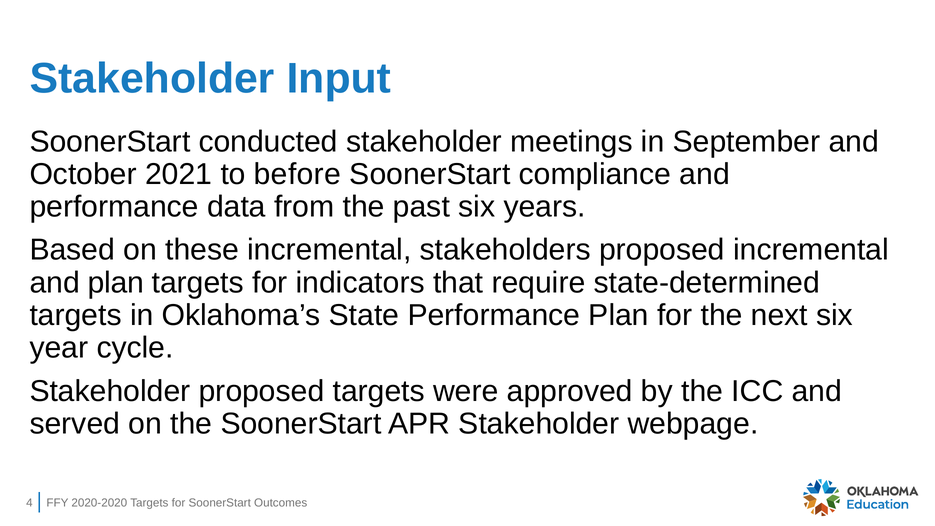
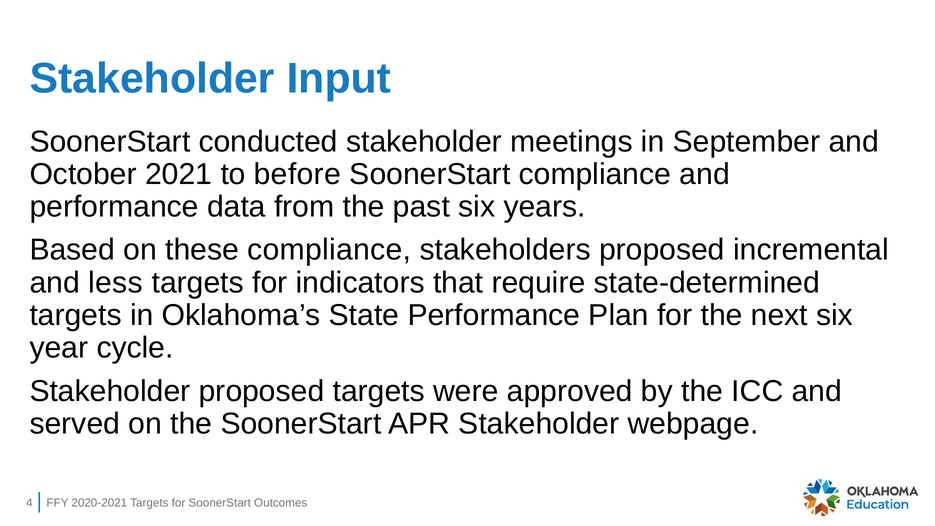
these incremental: incremental -> compliance (329, 250)
and plan: plan -> less (116, 283)
2020-2020: 2020-2020 -> 2020-2021 (99, 503)
